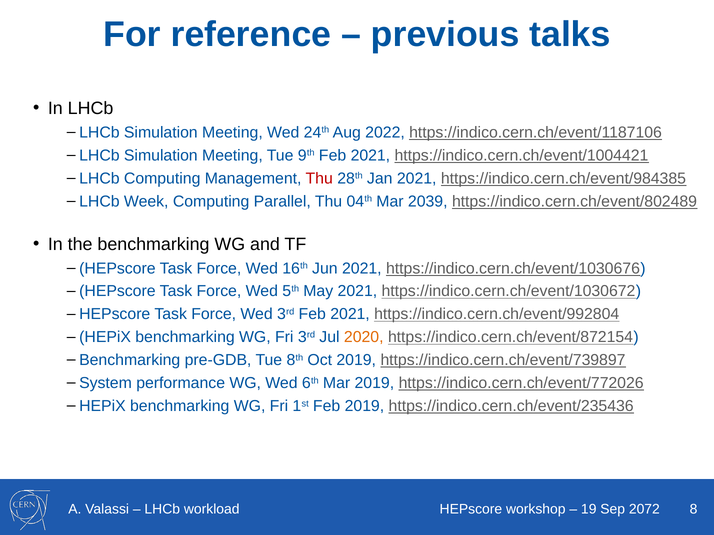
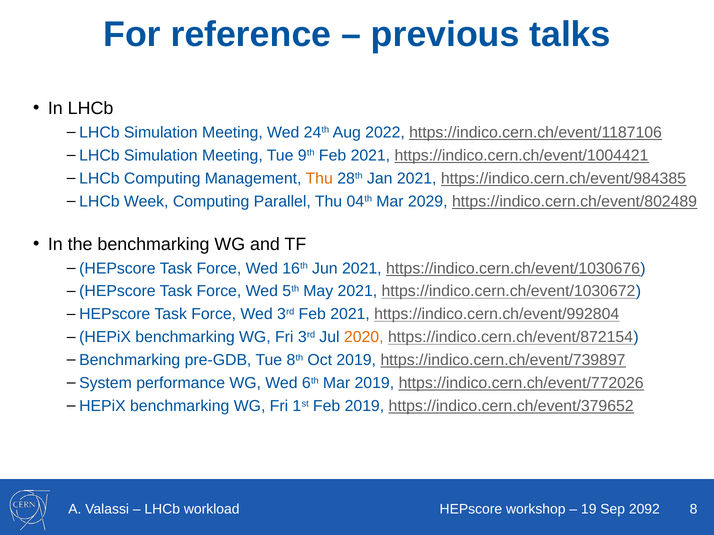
Thu colour: red -> orange (319, 179)
2039: 2039 -> 2029 (428, 202)
https://indico.cern.ch/event/235436: https://indico.cern.ch/event/235436 -> https://indico.cern.ch/event/379652 (511, 406)
2072: 2072 -> 2092 (644, 510)
